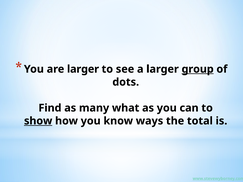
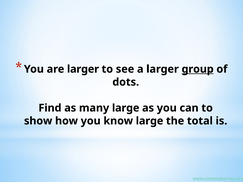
many what: what -> large (126, 108)
show underline: present -> none (38, 121)
know ways: ways -> large (150, 121)
